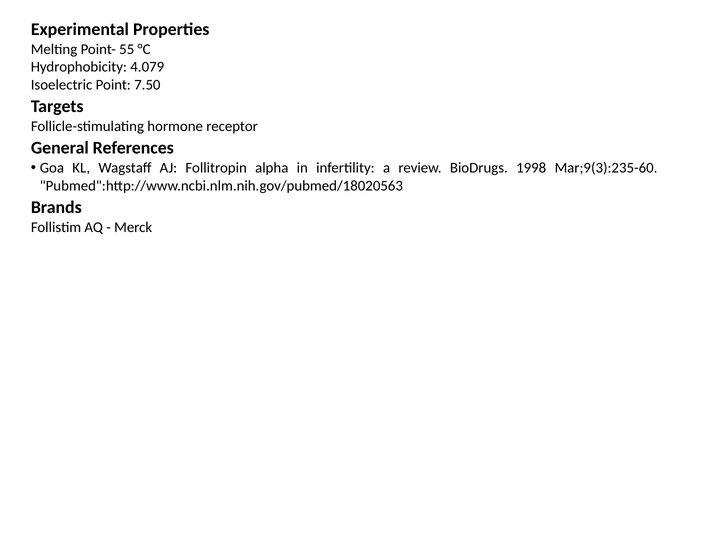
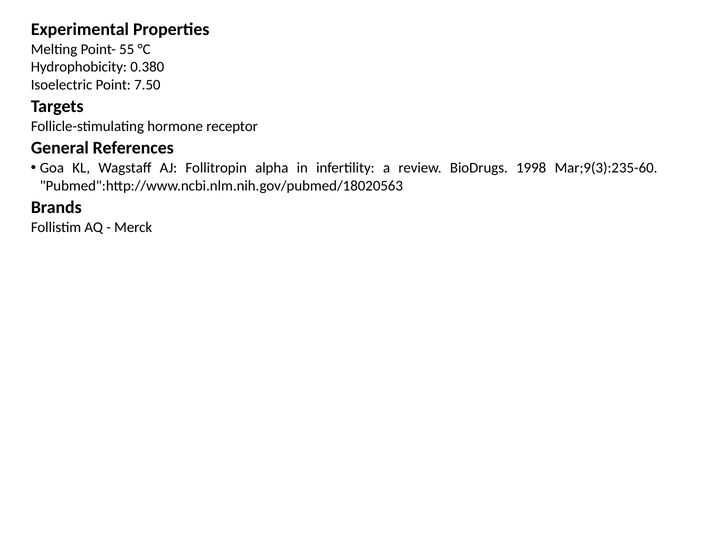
4.079: 4.079 -> 0.380 (147, 67)
